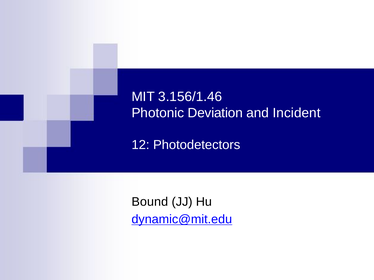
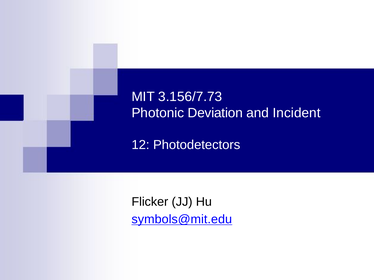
3.156/1.46: 3.156/1.46 -> 3.156/7.73 (190, 97)
Bound: Bound -> Flicker (150, 202)
dynamic@mit.edu: dynamic@mit.edu -> symbols@mit.edu (182, 220)
